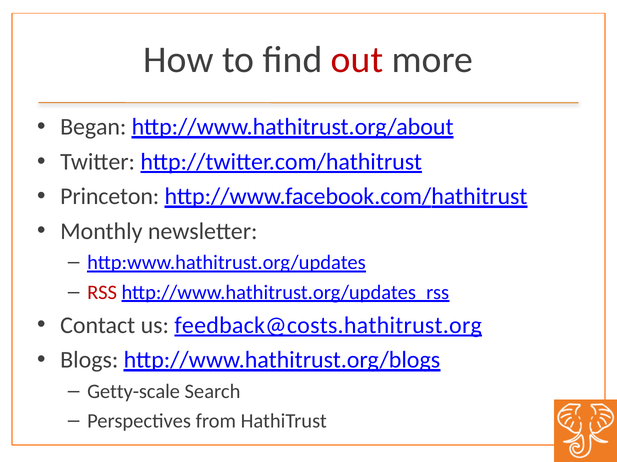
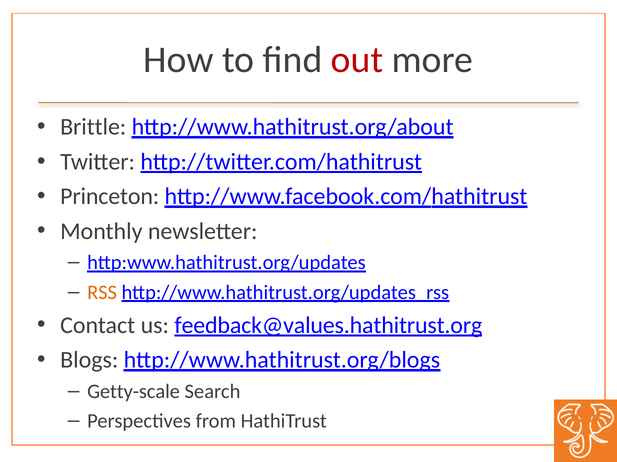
Began: Began -> Brittle (93, 127)
RSS colour: red -> orange (102, 293)
feedback@costs.hathitrust.org: feedback@costs.hathitrust.org -> feedback@values.hathitrust.org (328, 326)
